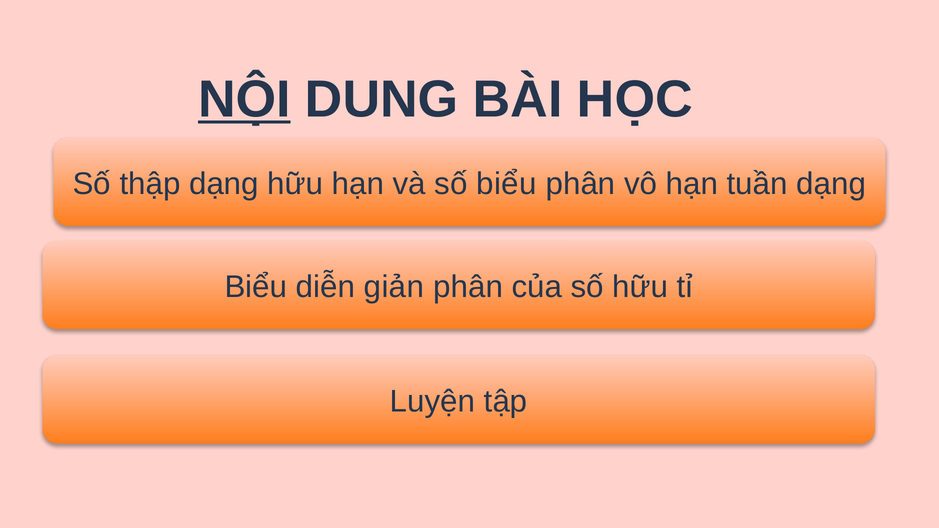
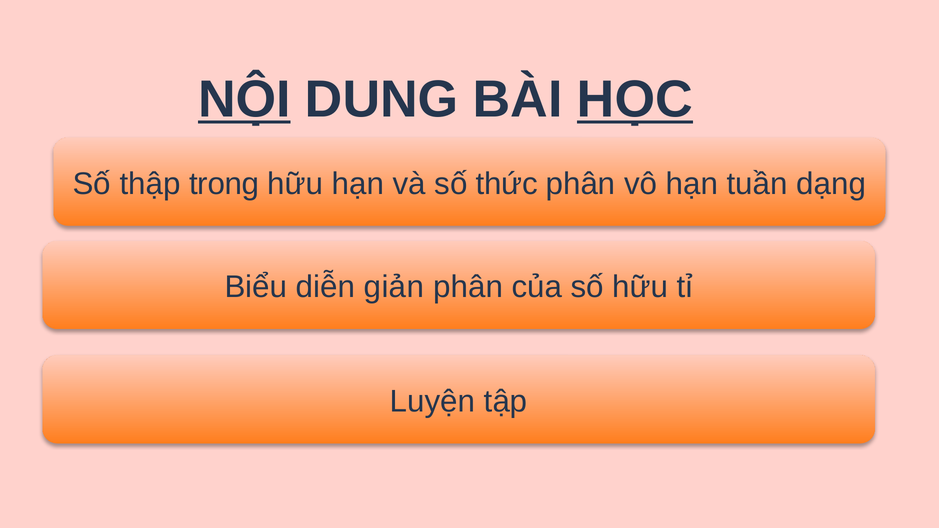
HỌC underline: none -> present (635, 99)
thập dạng: dạng -> trong (224, 184)
số biểu: biểu -> thức (507, 184)
